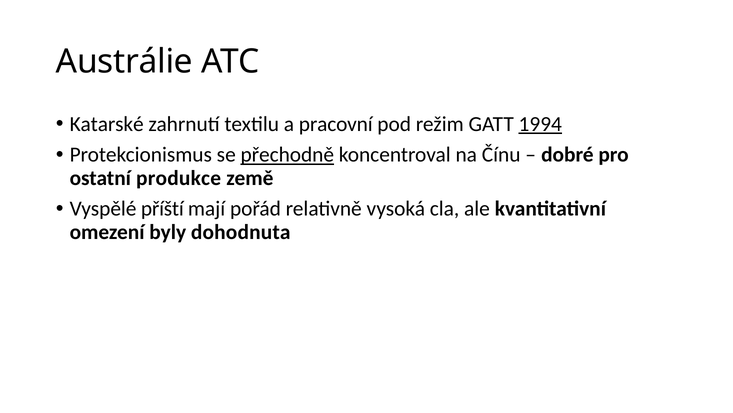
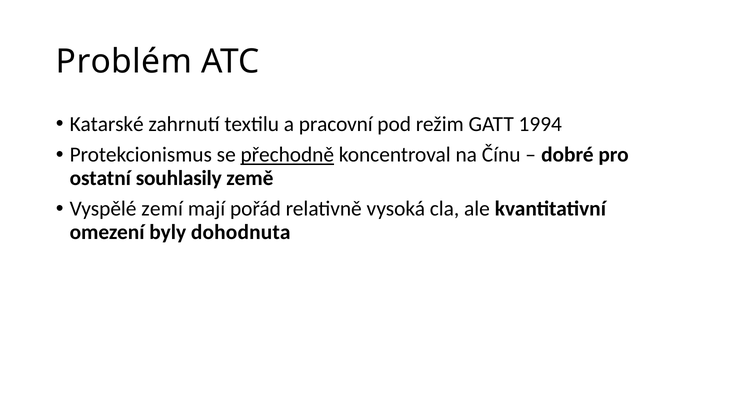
Austrálie: Austrálie -> Problém (124, 62)
1994 underline: present -> none (540, 124)
produkce: produkce -> souhlasily (179, 178)
příští: příští -> zemí (162, 208)
